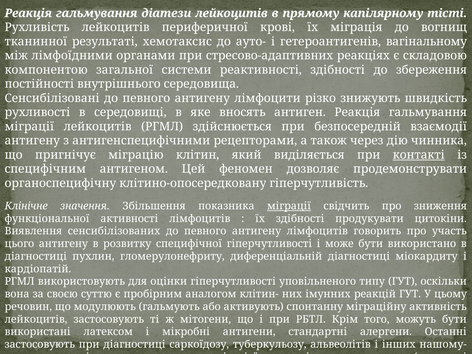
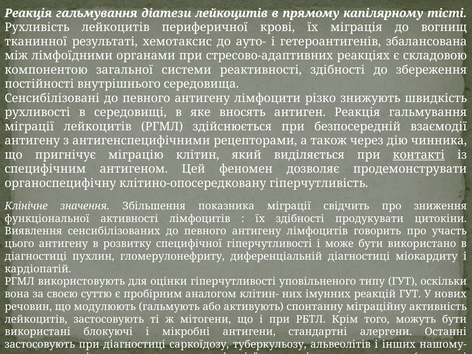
вагінальному: вагінальному -> збалансована (426, 42)
міграції underline: present -> none (289, 206)
цьому: цьому -> нових (450, 294)
латексом: латексом -> блокуючі (108, 332)
